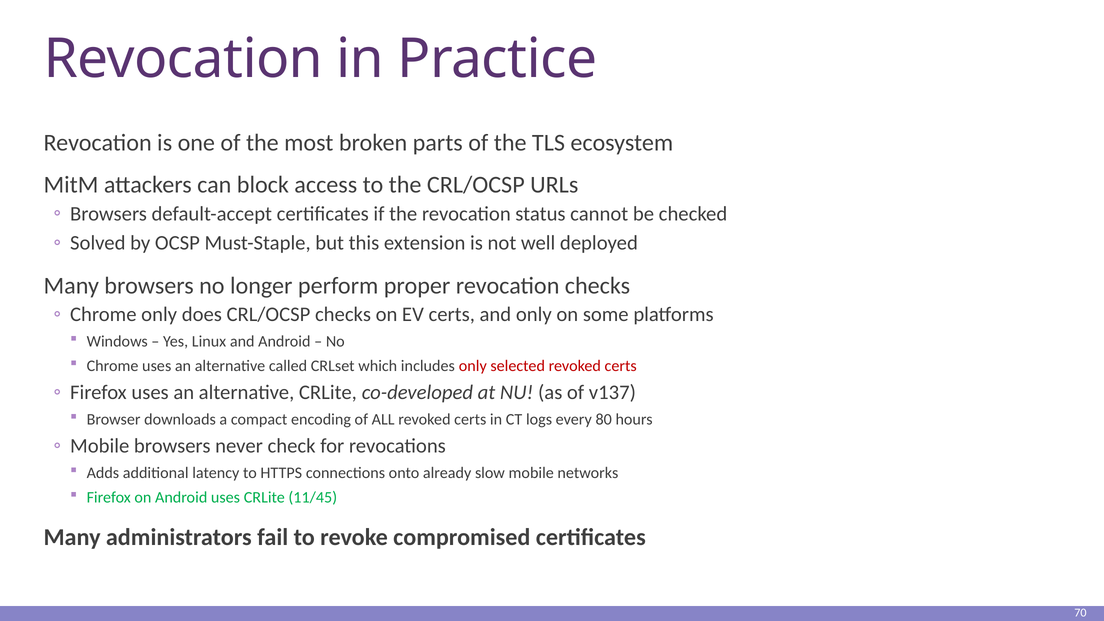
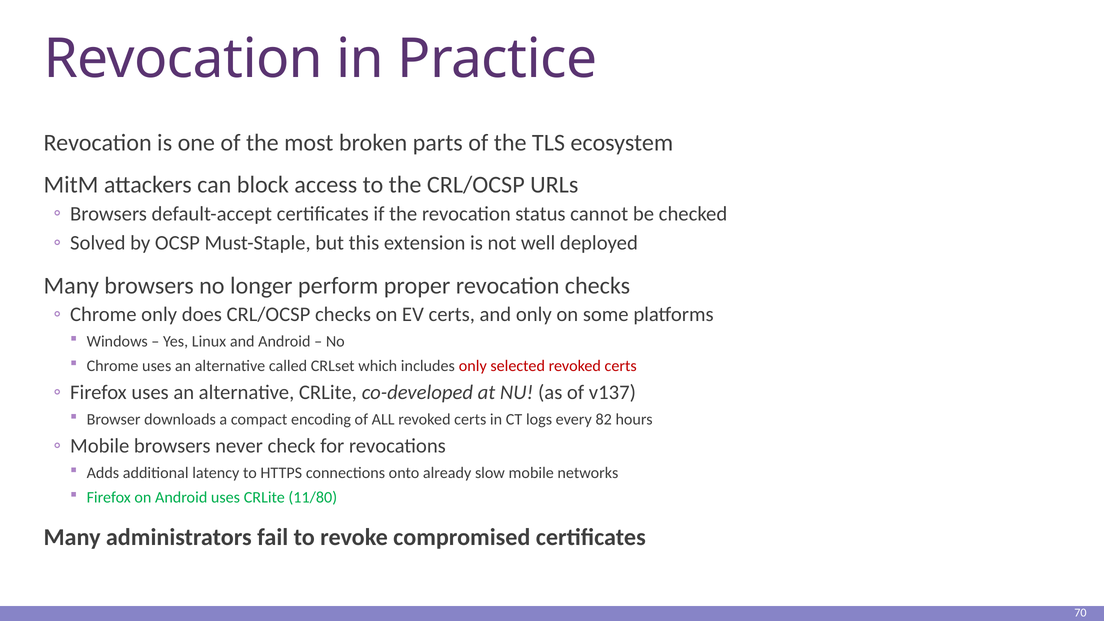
80: 80 -> 82 (604, 419)
11/45: 11/45 -> 11/80 (313, 497)
